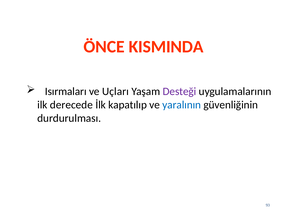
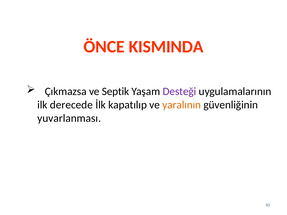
Isırmaları: Isırmaları -> Çıkmazsa (66, 92)
Uçları: Uçları -> Septik (116, 92)
yaralının colour: blue -> orange (182, 105)
durdurulması: durdurulması -> yuvarlanması (69, 118)
